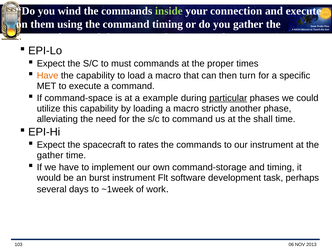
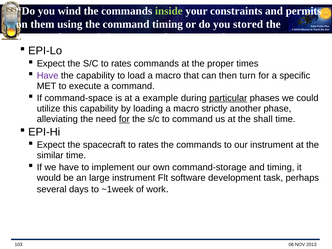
connection: connection -> constraints (236, 11)
and execute: execute -> permits (304, 11)
you gather: gather -> stored (248, 24)
S/C to must: must -> rates (121, 64)
Have colour: orange -> purple (48, 76)
for underline: none -> present (124, 119)
gather: gather -> similar (50, 155)
burst: burst -> large (99, 178)
